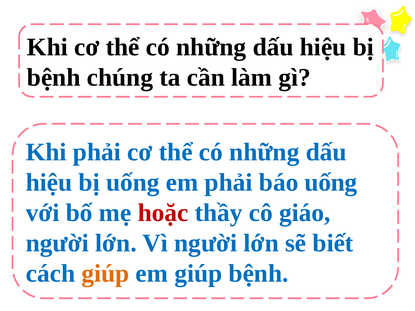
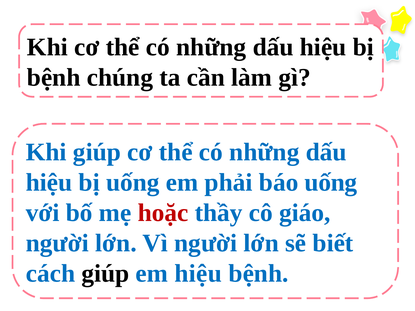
Khi phải: phải -> giúp (97, 152)
giúp colour: orange -> black (105, 274)
em giúp: giúp -> hiệu (198, 274)
